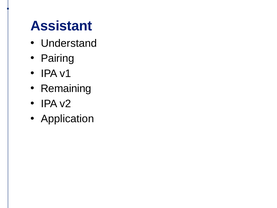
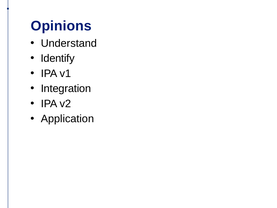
Assistant: Assistant -> Opinions (61, 26)
Pairing: Pairing -> Identify (58, 58)
Remaining: Remaining -> Integration (66, 89)
